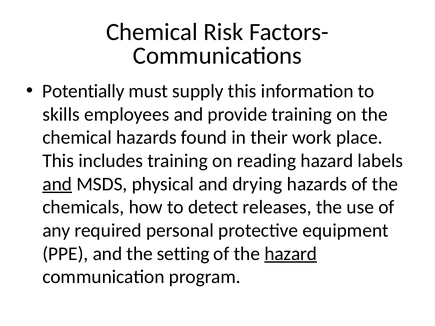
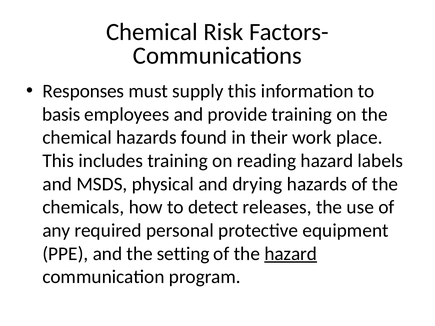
Potentially: Potentially -> Responses (83, 91)
skills: skills -> basis (61, 114)
and underline: present -> none (57, 184)
